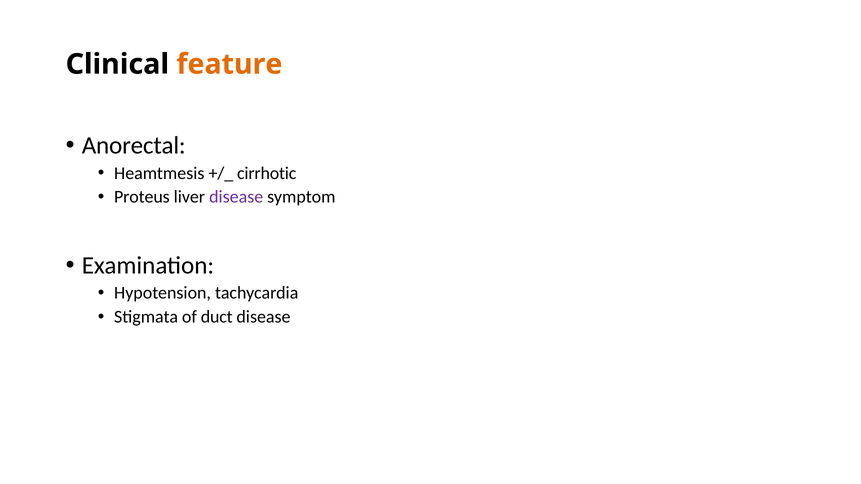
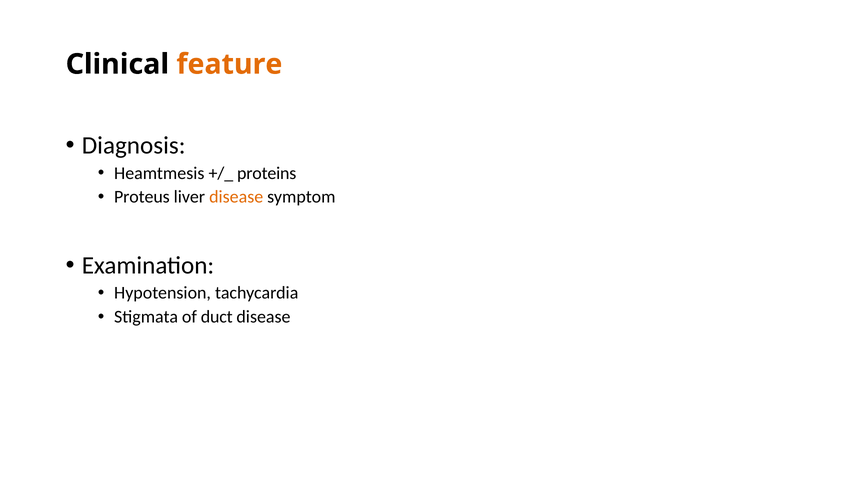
Anorectal: Anorectal -> Diagnosis (134, 146)
cirrhotic: cirrhotic -> proteins (267, 173)
disease colour: purple -> orange (236, 197)
